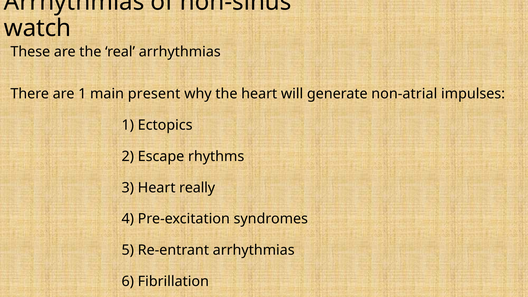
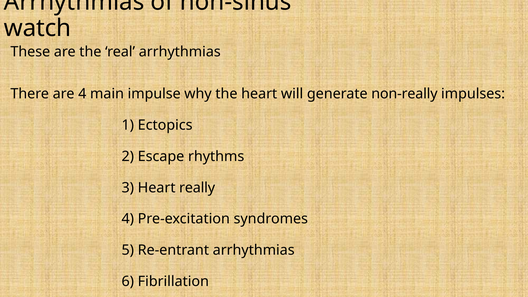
are 1: 1 -> 4 (82, 94)
present: present -> impulse (154, 94)
non-atrial: non-atrial -> non-really (404, 94)
